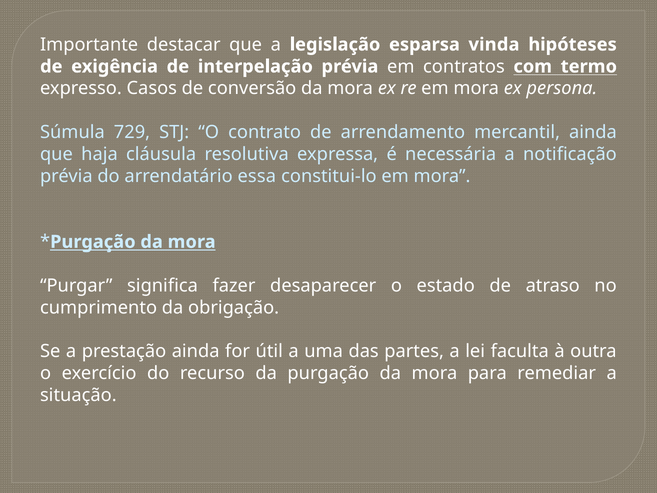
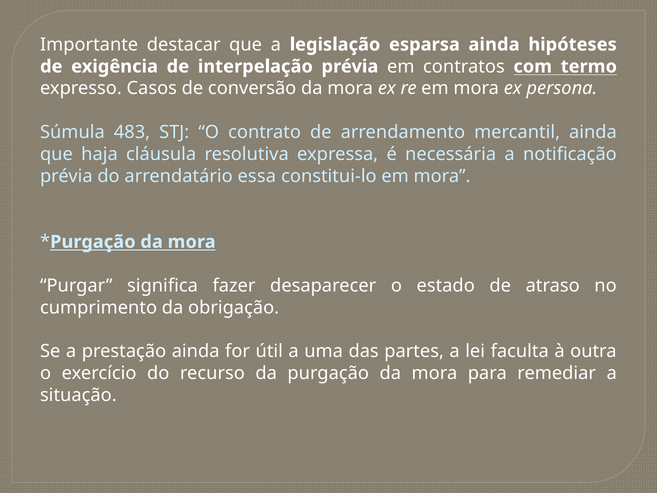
esparsa vinda: vinda -> ainda (494, 45)
729: 729 -> 483 (132, 132)
